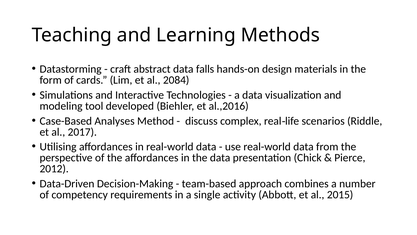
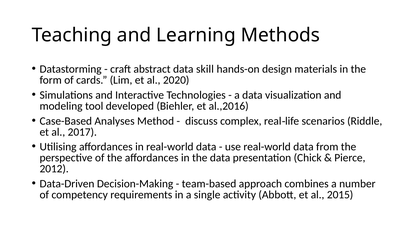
falls: falls -> skill (205, 69)
2084: 2084 -> 2020 (176, 80)
